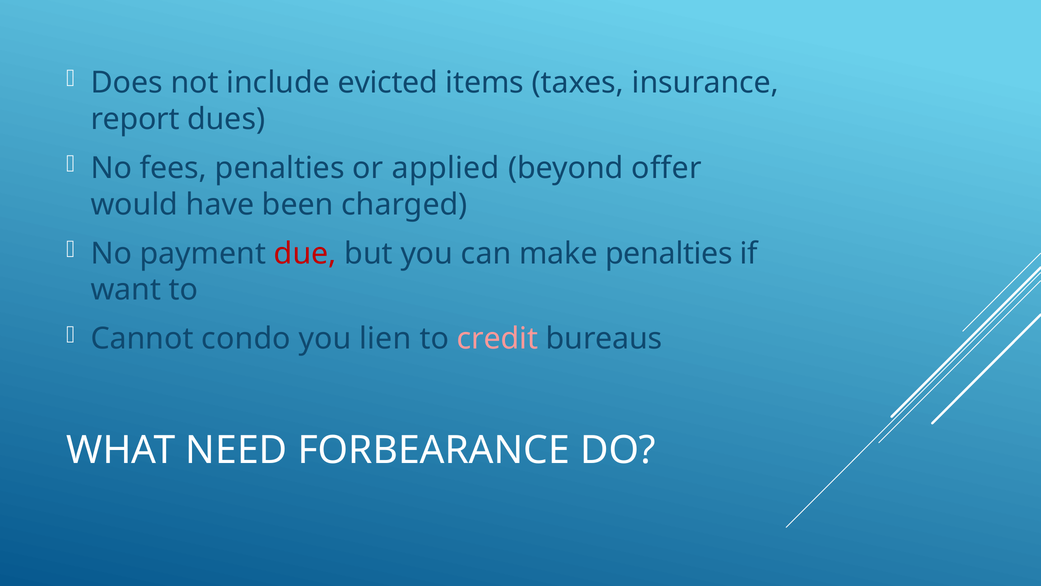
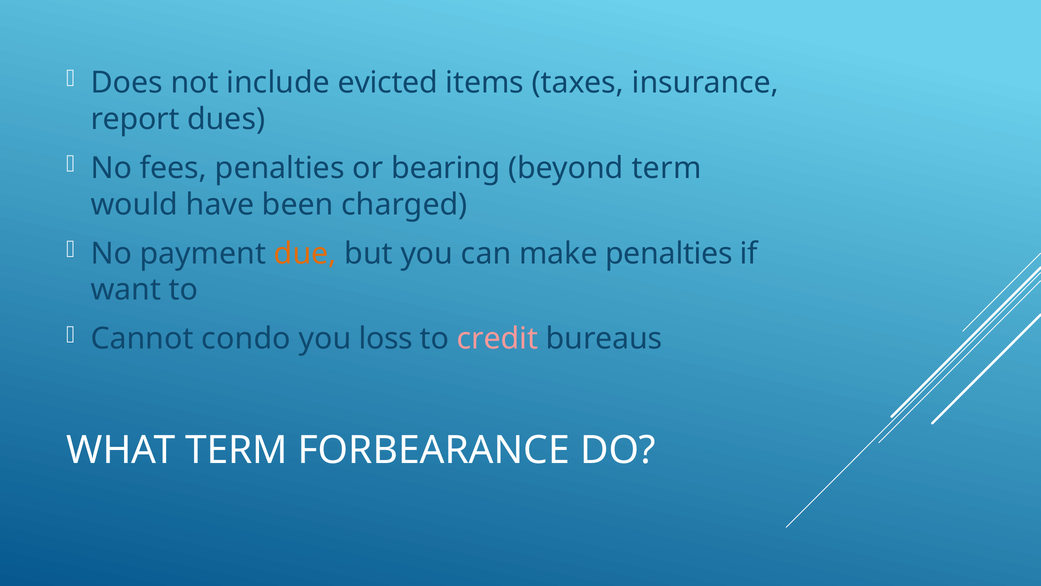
applied: applied -> bearing (446, 168)
beyond offer: offer -> term (666, 168)
due colour: red -> orange (305, 253)
lien: lien -> loss (386, 339)
WHAT NEED: NEED -> TERM (237, 450)
